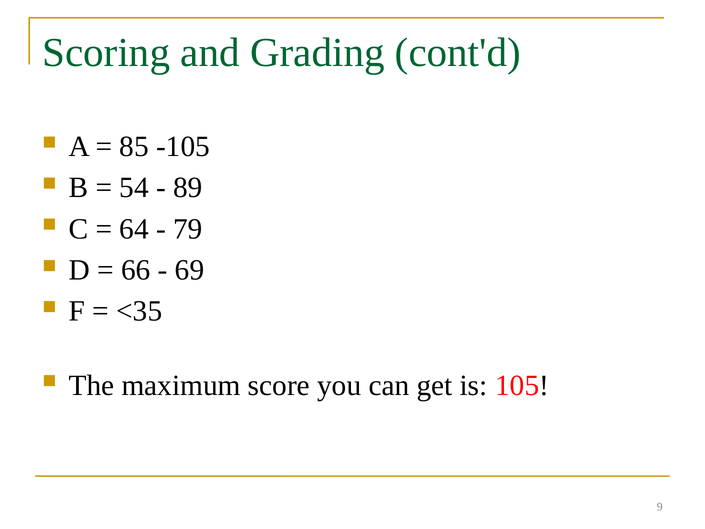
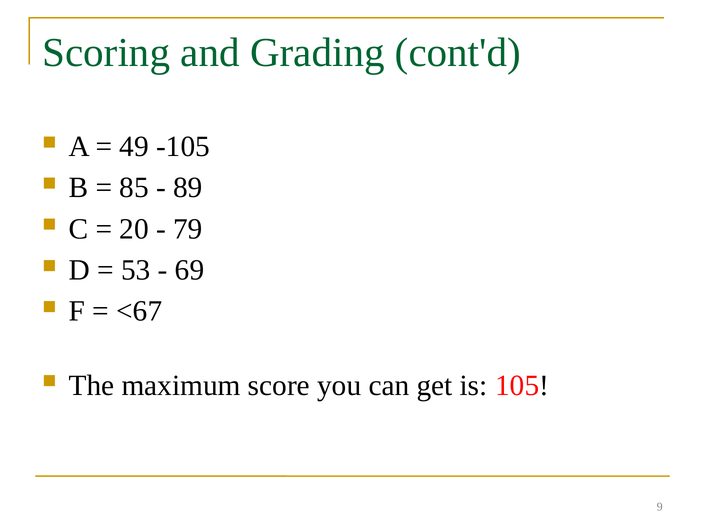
85: 85 -> 49 (134, 147)
54: 54 -> 85 (134, 188)
64: 64 -> 20 (134, 229)
66: 66 -> 53 (136, 270)
<35: <35 -> <67 (139, 311)
